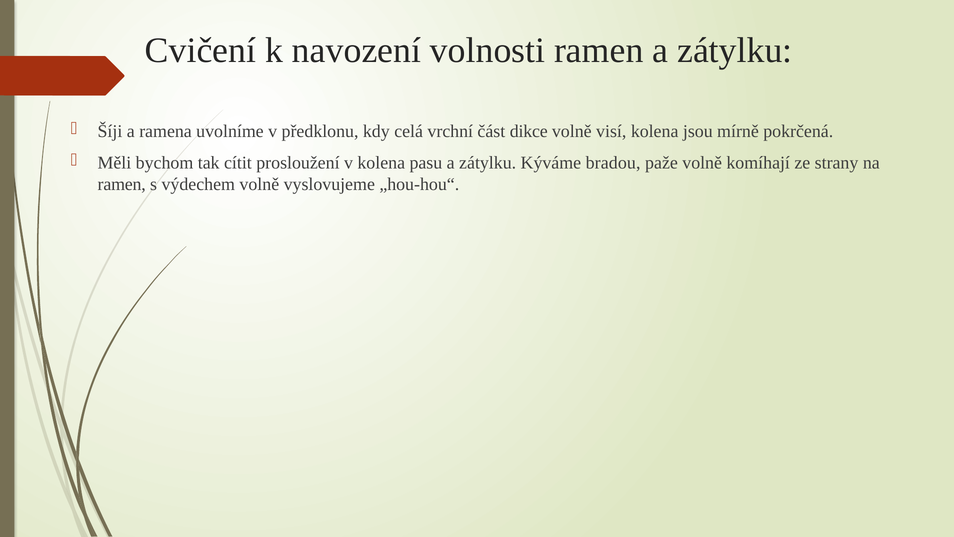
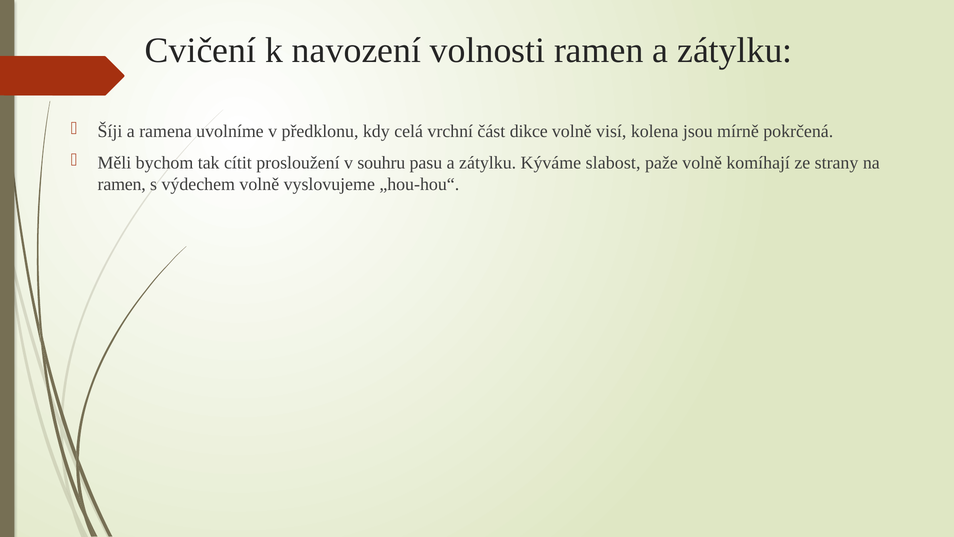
v kolena: kolena -> souhru (381, 163)
bradou: bradou -> slabost (613, 163)
